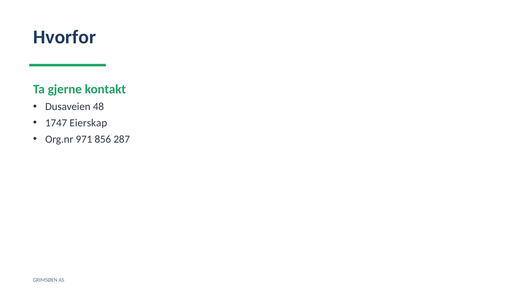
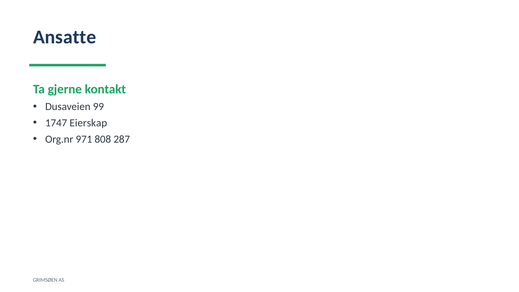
Hvorfor: Hvorfor -> Ansatte (65, 37)
48: 48 -> 99 (98, 107)
856: 856 -> 808 (103, 139)
